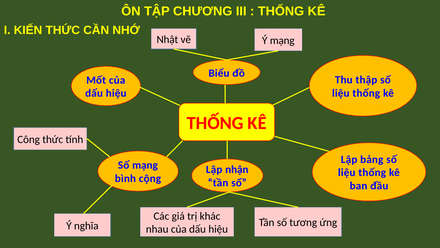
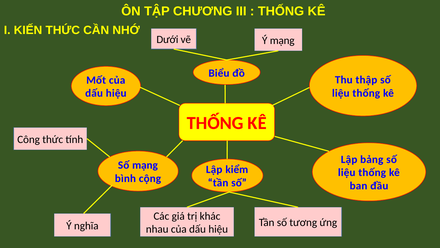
Nhật: Nhật -> Dưới (167, 39)
nhận: nhận -> kiểm (237, 169)
